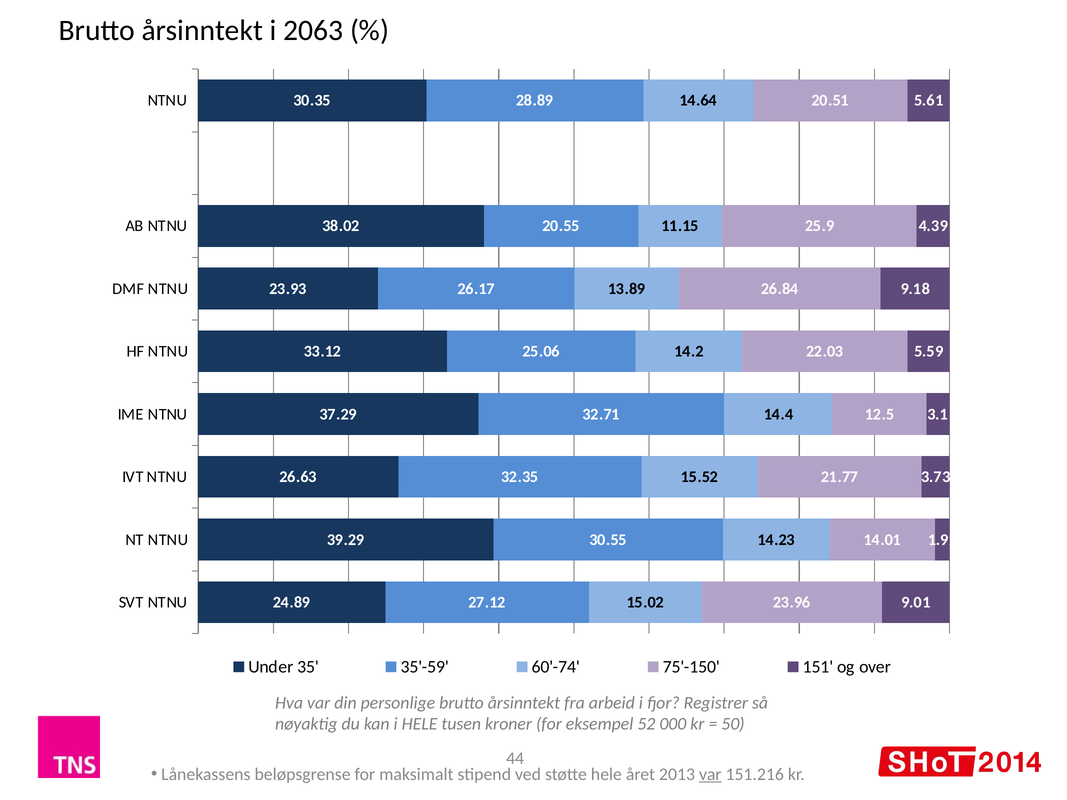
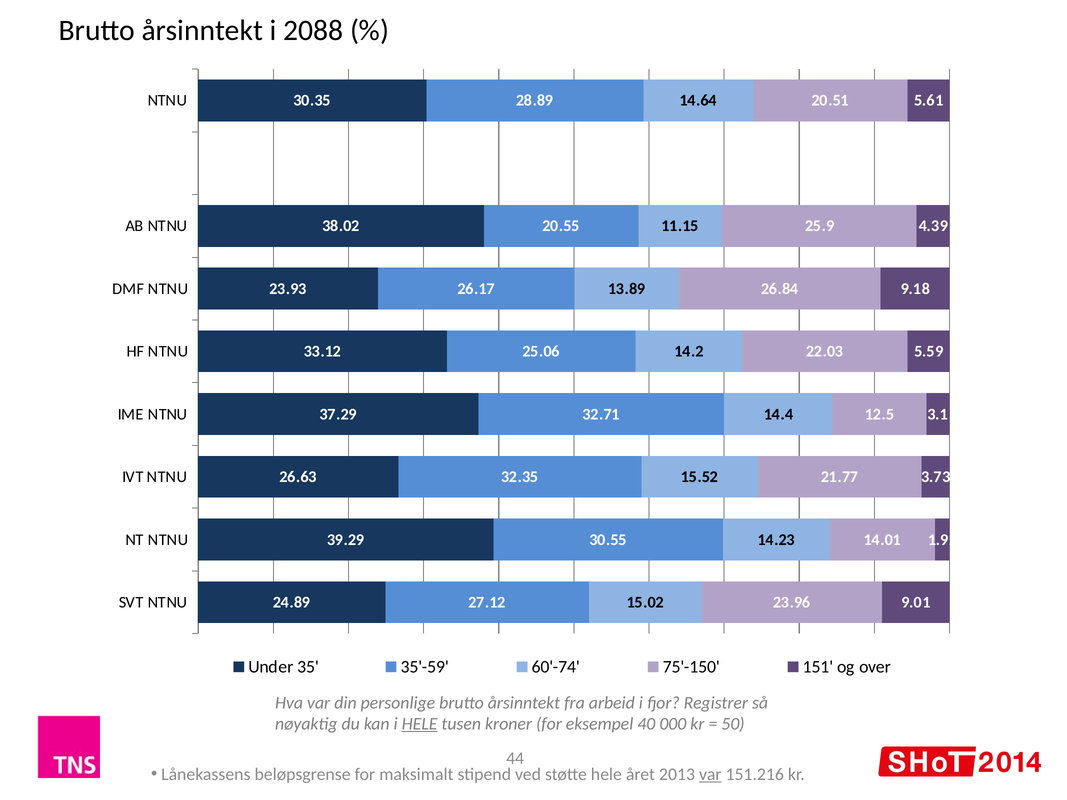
2063: 2063 -> 2088 (313, 30)
HELE underline: none -> present (420, 724)
52: 52 -> 40 (646, 724)
